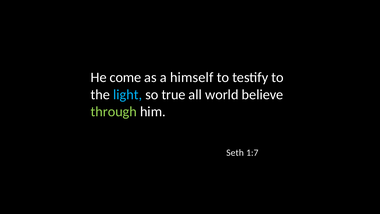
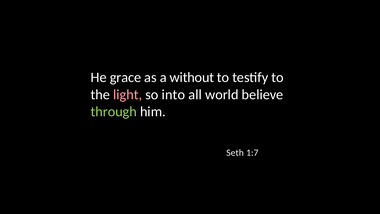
come: come -> grace (125, 77)
himself: himself -> without (192, 77)
light colour: light blue -> pink (128, 95)
true: true -> into (173, 95)
